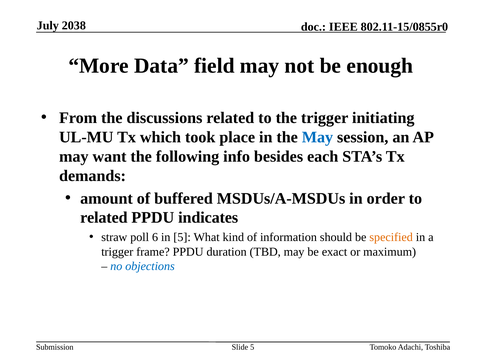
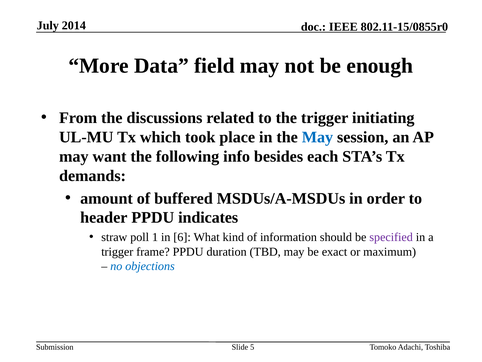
2038: 2038 -> 2014 (74, 26)
related: related -> header (104, 217)
6: 6 -> 1 (155, 237)
in 5: 5 -> 6 (182, 237)
specified colour: orange -> purple (391, 237)
